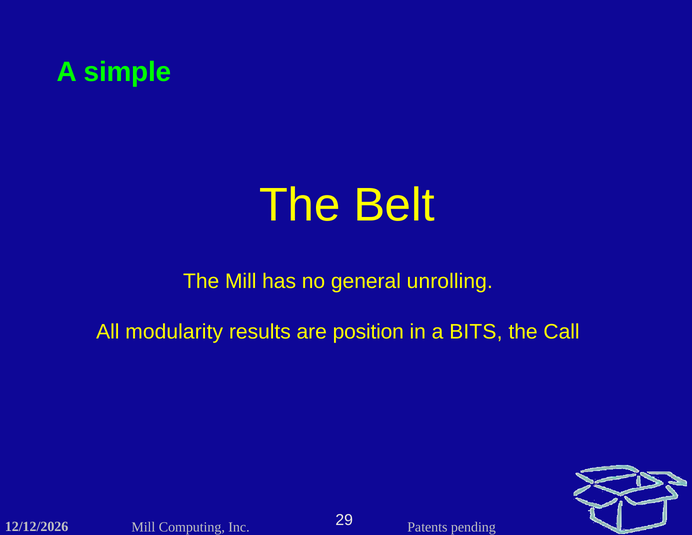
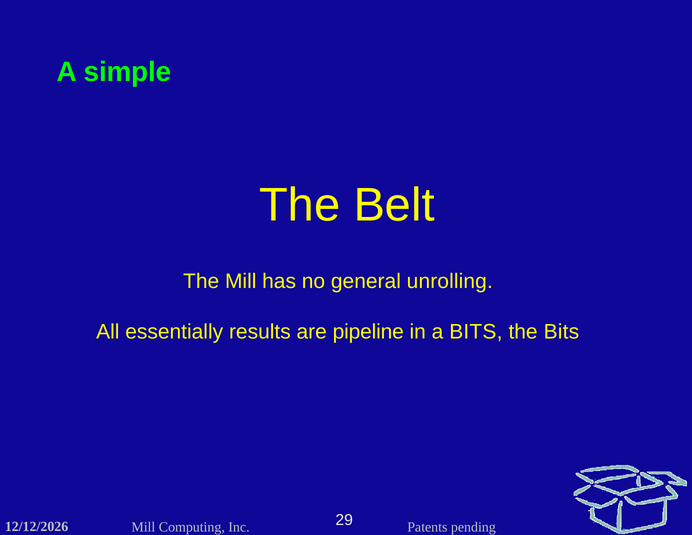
modularity: modularity -> essentially (174, 332)
position: position -> pipeline (368, 332)
the Call: Call -> Bits (561, 332)
